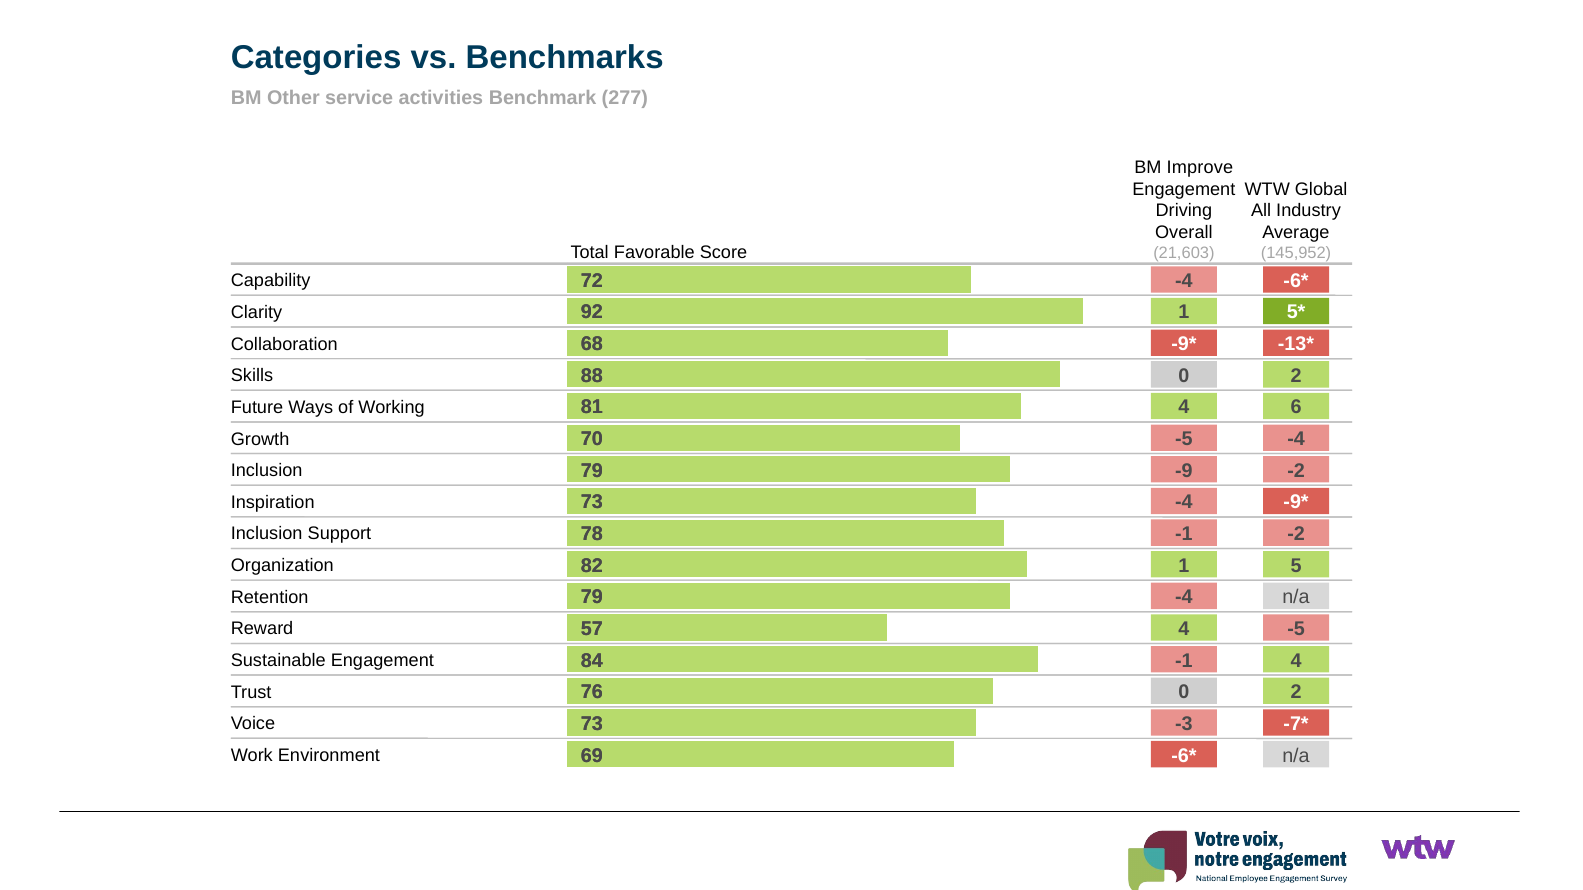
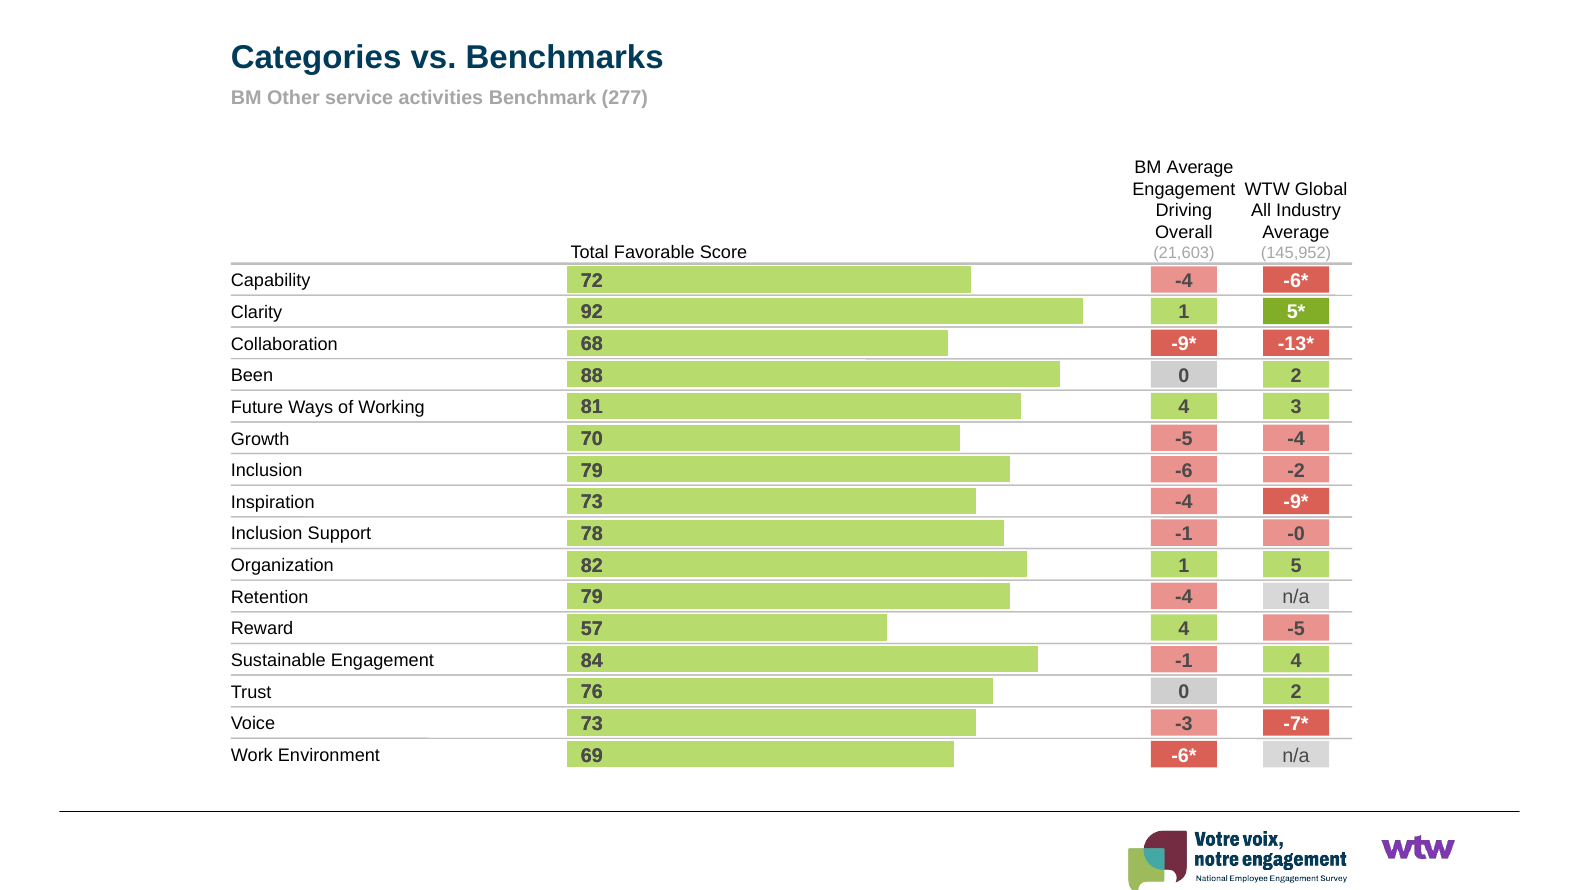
BM Improve: Improve -> Average (1200, 167)
Skills: Skills -> Been (252, 376)
6: 6 -> 3 (1296, 408)
-9: -9 -> -6 (1184, 471)
-1 -2: -2 -> -0 (1296, 534)
